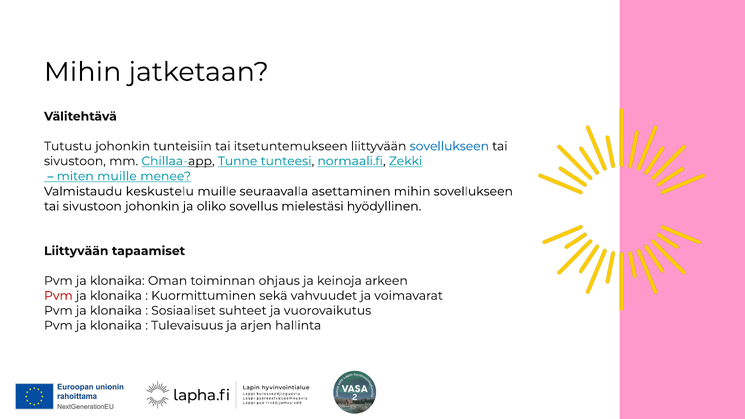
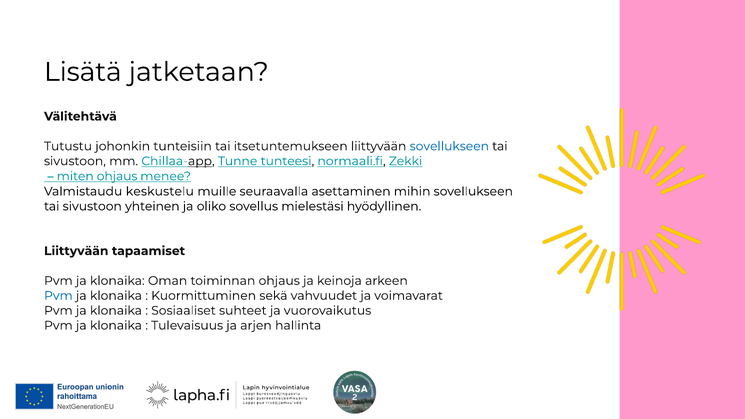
Mihin: Mihin -> Lisätä (83, 72)
miten muille: muille -> ohjaus (117, 176)
sivustoon johonkin: johonkin -> yhteinen (152, 206)
Pvm colour: red -> blue (58, 296)
